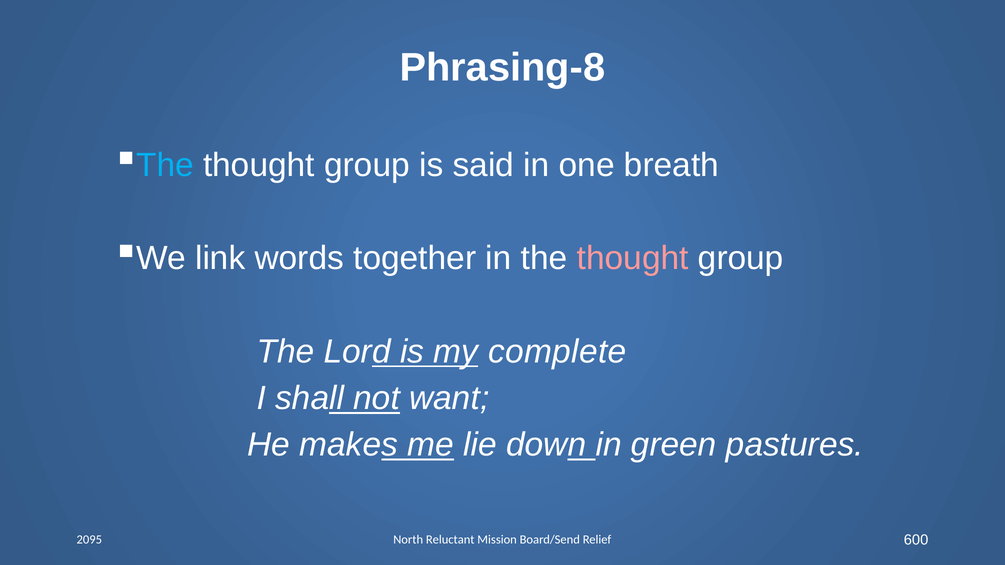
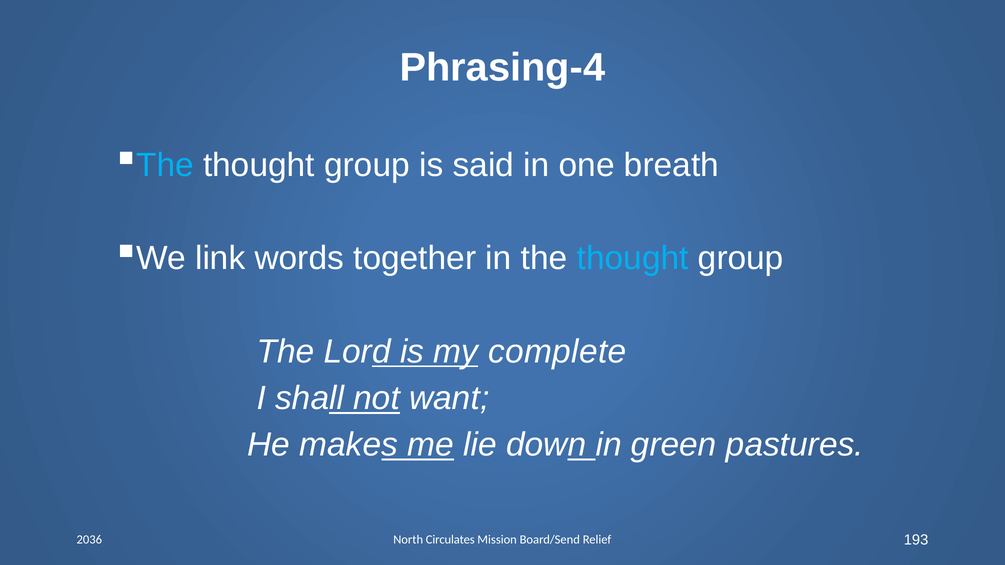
Phrasing-8: Phrasing-8 -> Phrasing-4 (502, 68)
thought colour: pink -> light blue (633, 258)
2095: 2095 -> 2036 (89, 540)
Reluctant: Reluctant -> Circulates (450, 540)
600: 600 -> 193 (916, 540)
